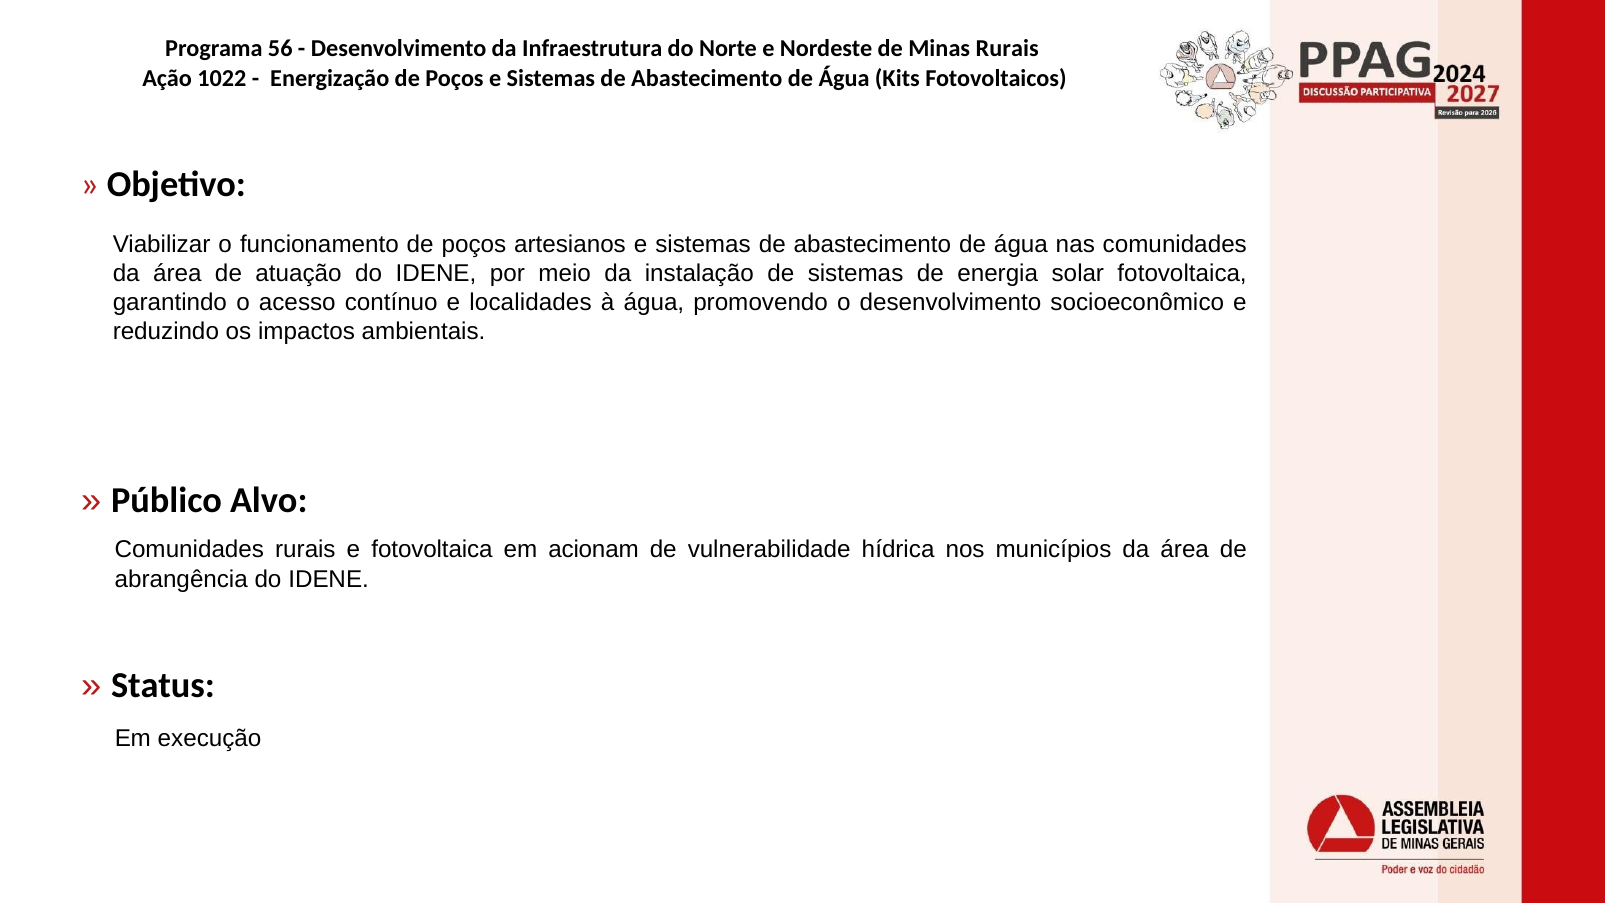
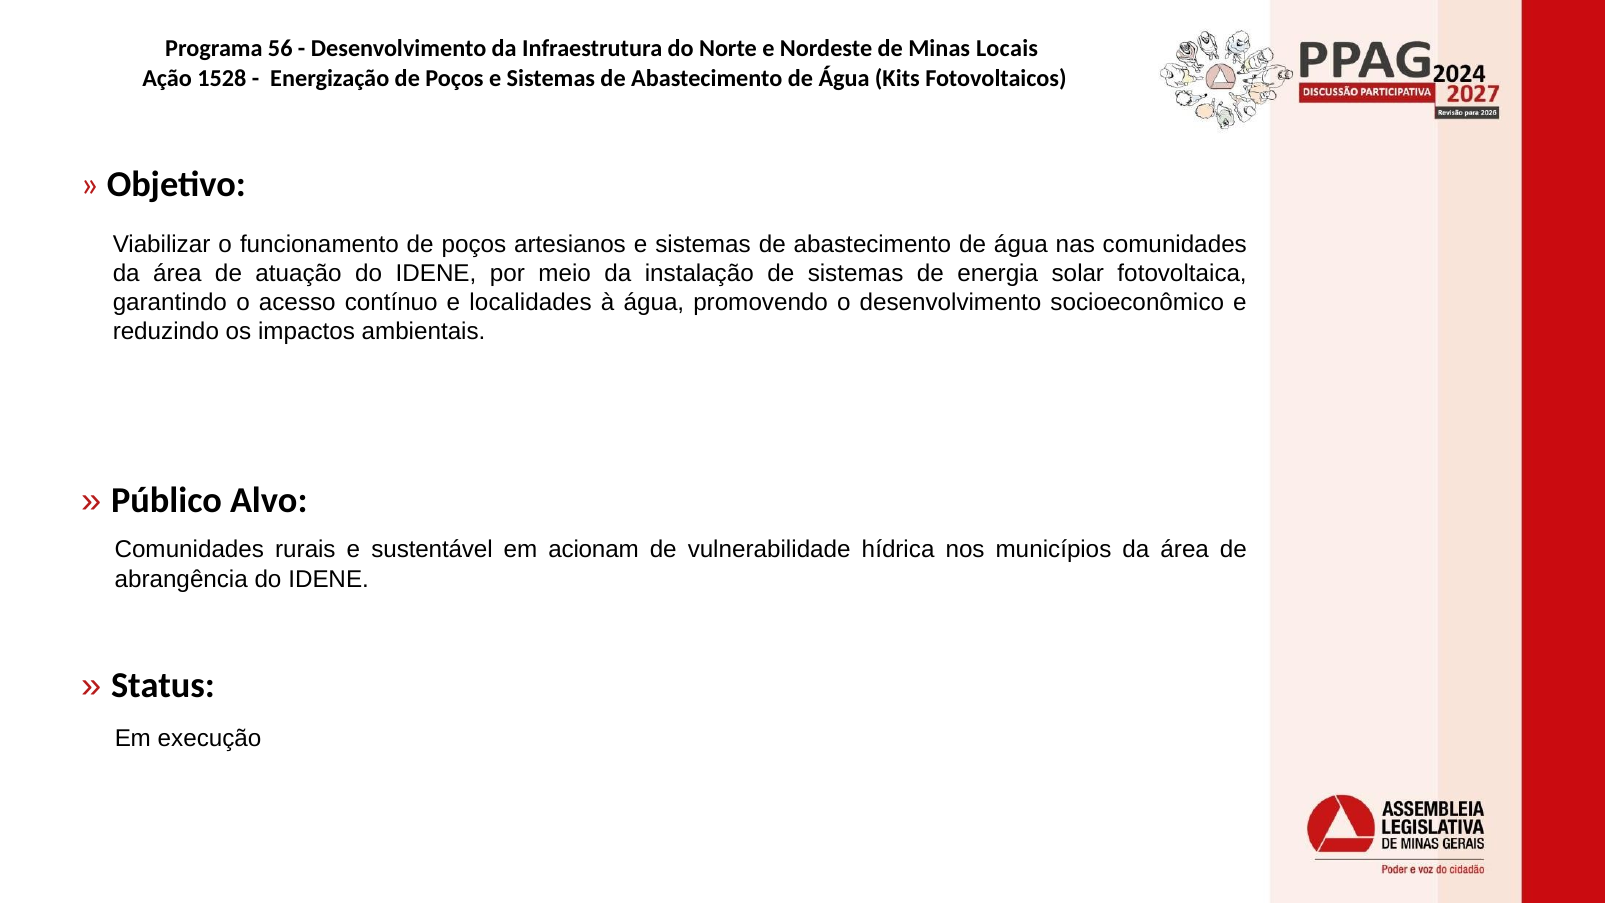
Minas Rurais: Rurais -> Locais (1007, 49)
1022: 1022 -> 1528 (222, 78)
e fotovoltaica: fotovoltaica -> sustentável (432, 550)
